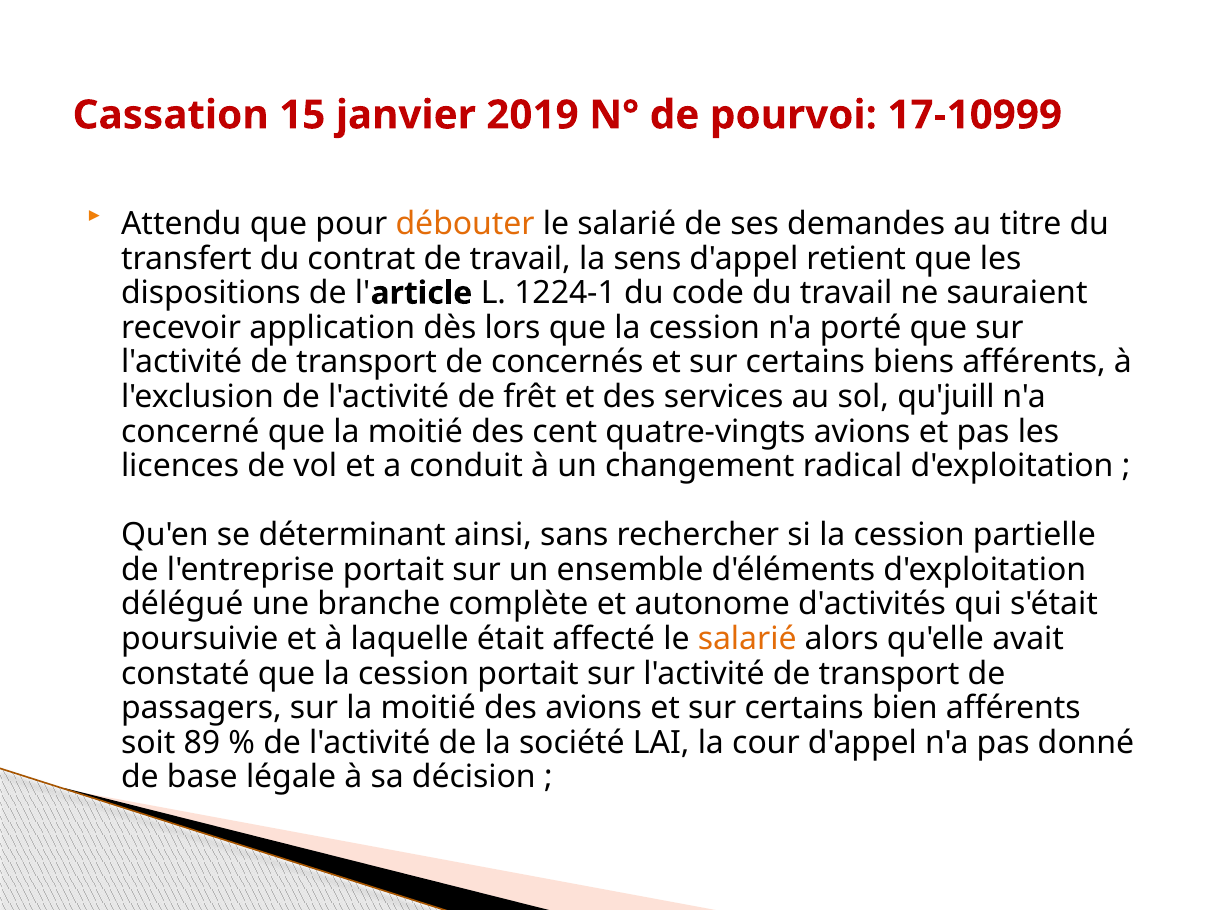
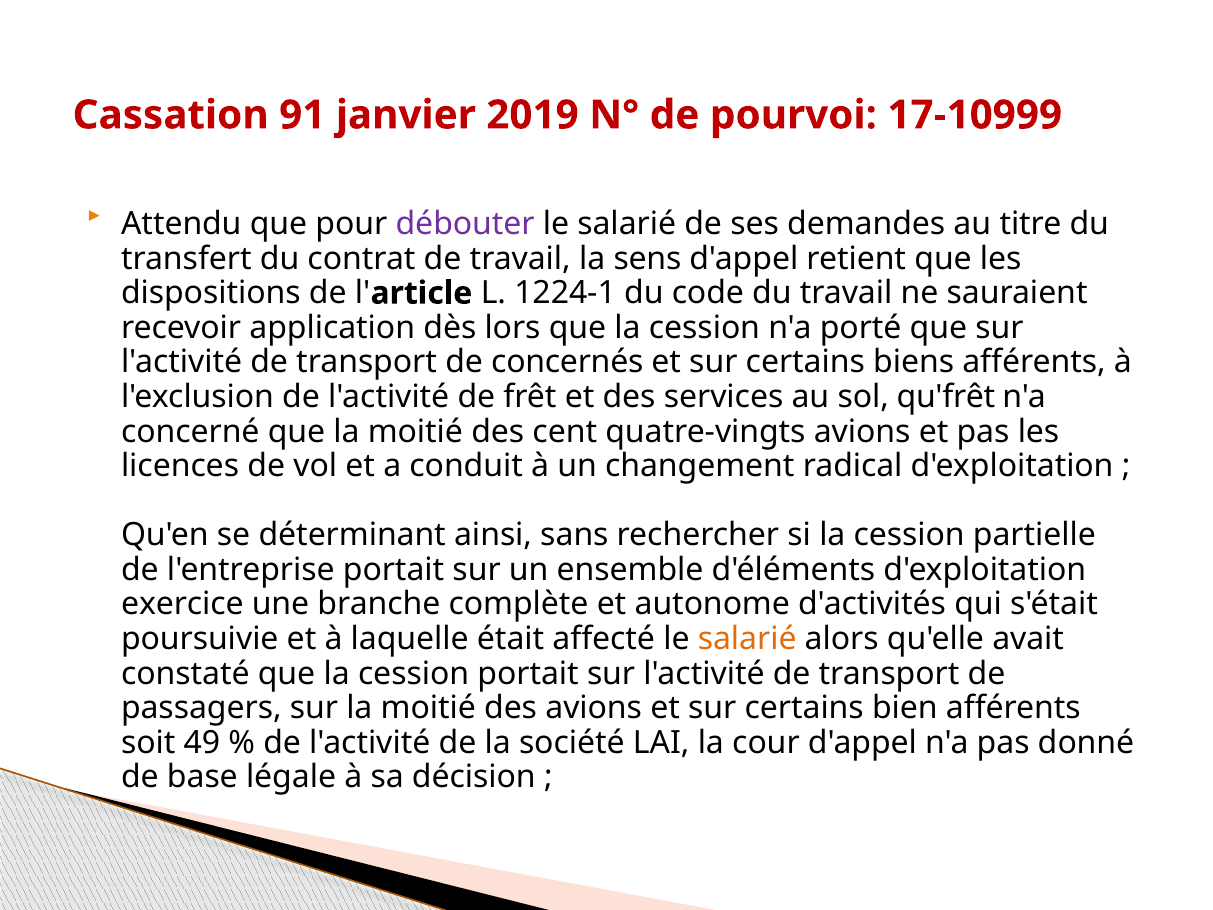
15: 15 -> 91 (302, 115)
débouter colour: orange -> purple (465, 224)
qu'juill: qu'juill -> qu'frêt (946, 397)
délégué: délégué -> exercice (182, 604)
89: 89 -> 49 (202, 743)
